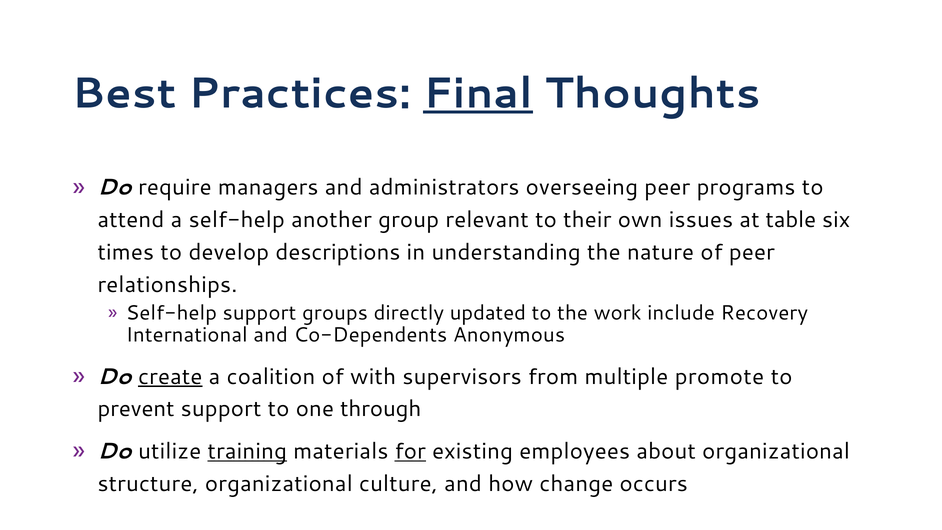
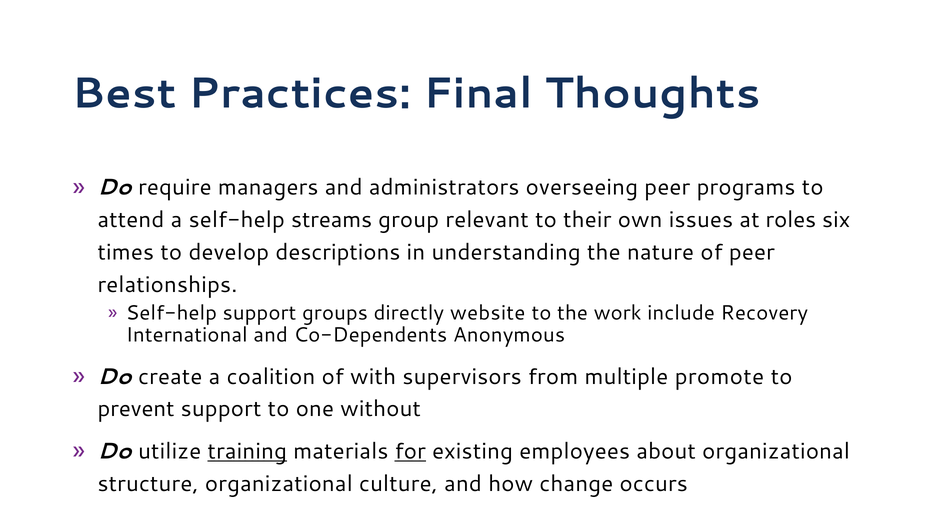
Final underline: present -> none (478, 93)
another: another -> streams (332, 220)
table: table -> roles (791, 220)
updated: updated -> website (488, 313)
create underline: present -> none (170, 376)
through: through -> without (381, 409)
